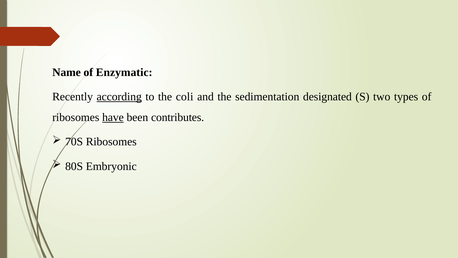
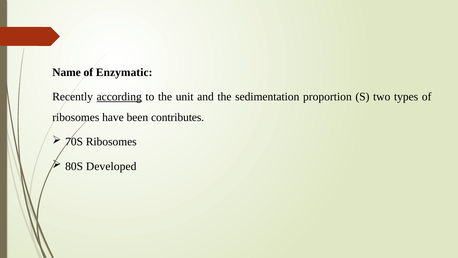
coli: coli -> unit (185, 97)
designated: designated -> proportion (327, 97)
have underline: present -> none (113, 117)
Embryonic: Embryonic -> Developed (111, 166)
